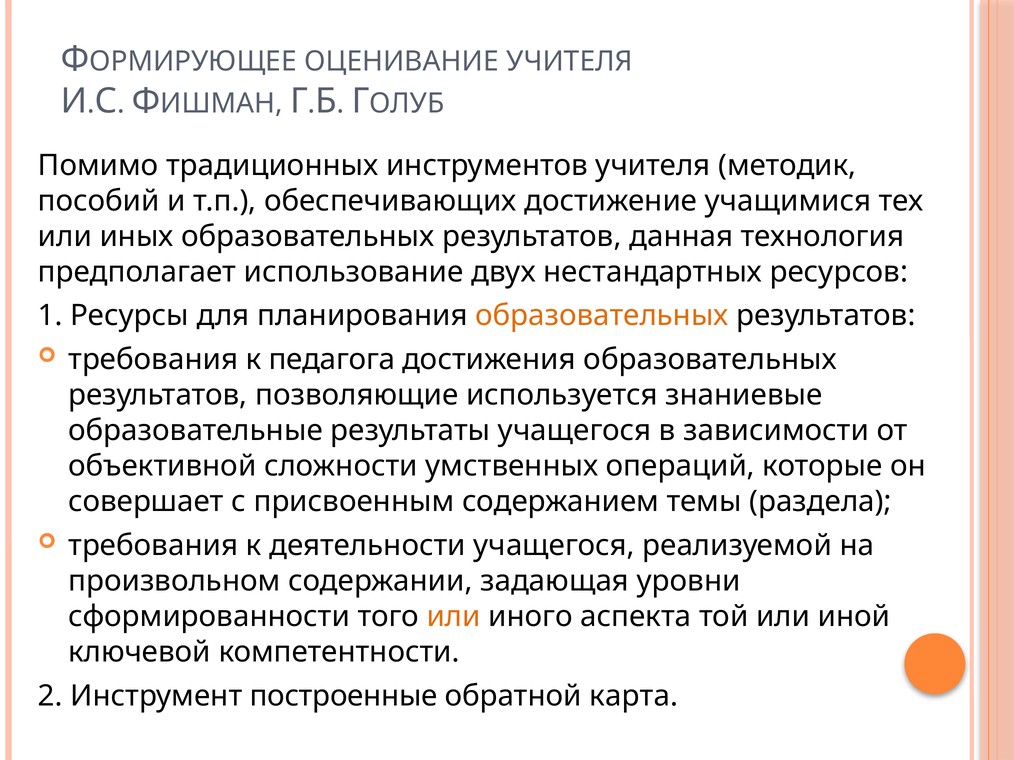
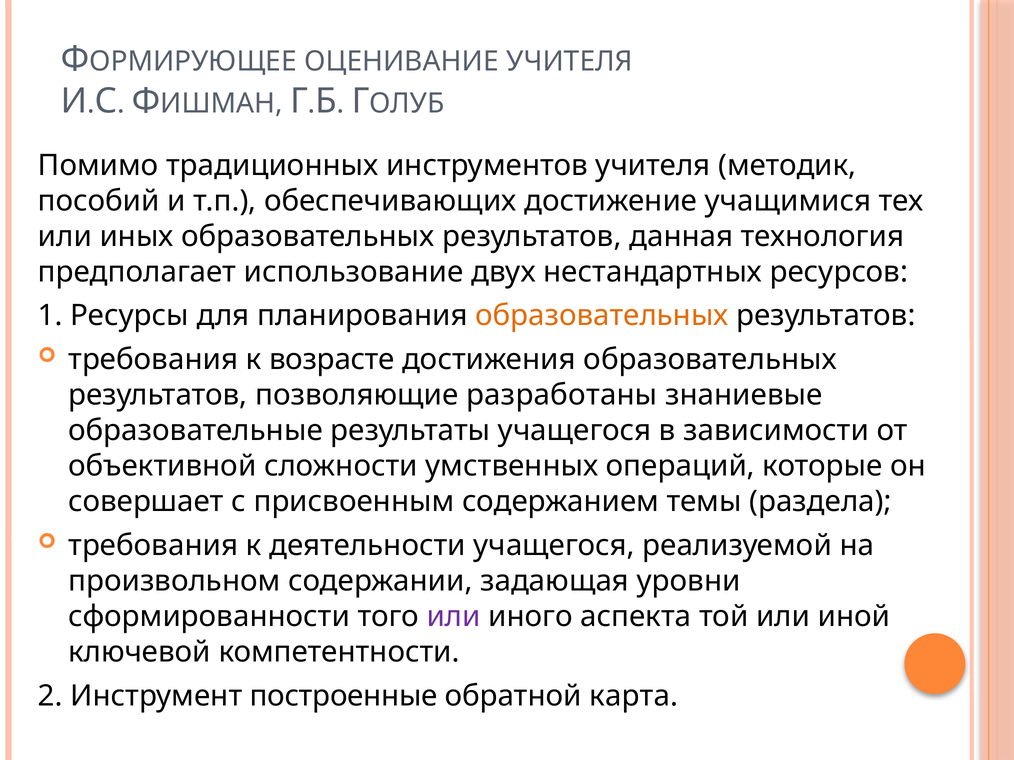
педагога: педагога -> возрасте (332, 360)
используется: используется -> разработаны (562, 395)
или colour: orange -> purple (454, 617)
